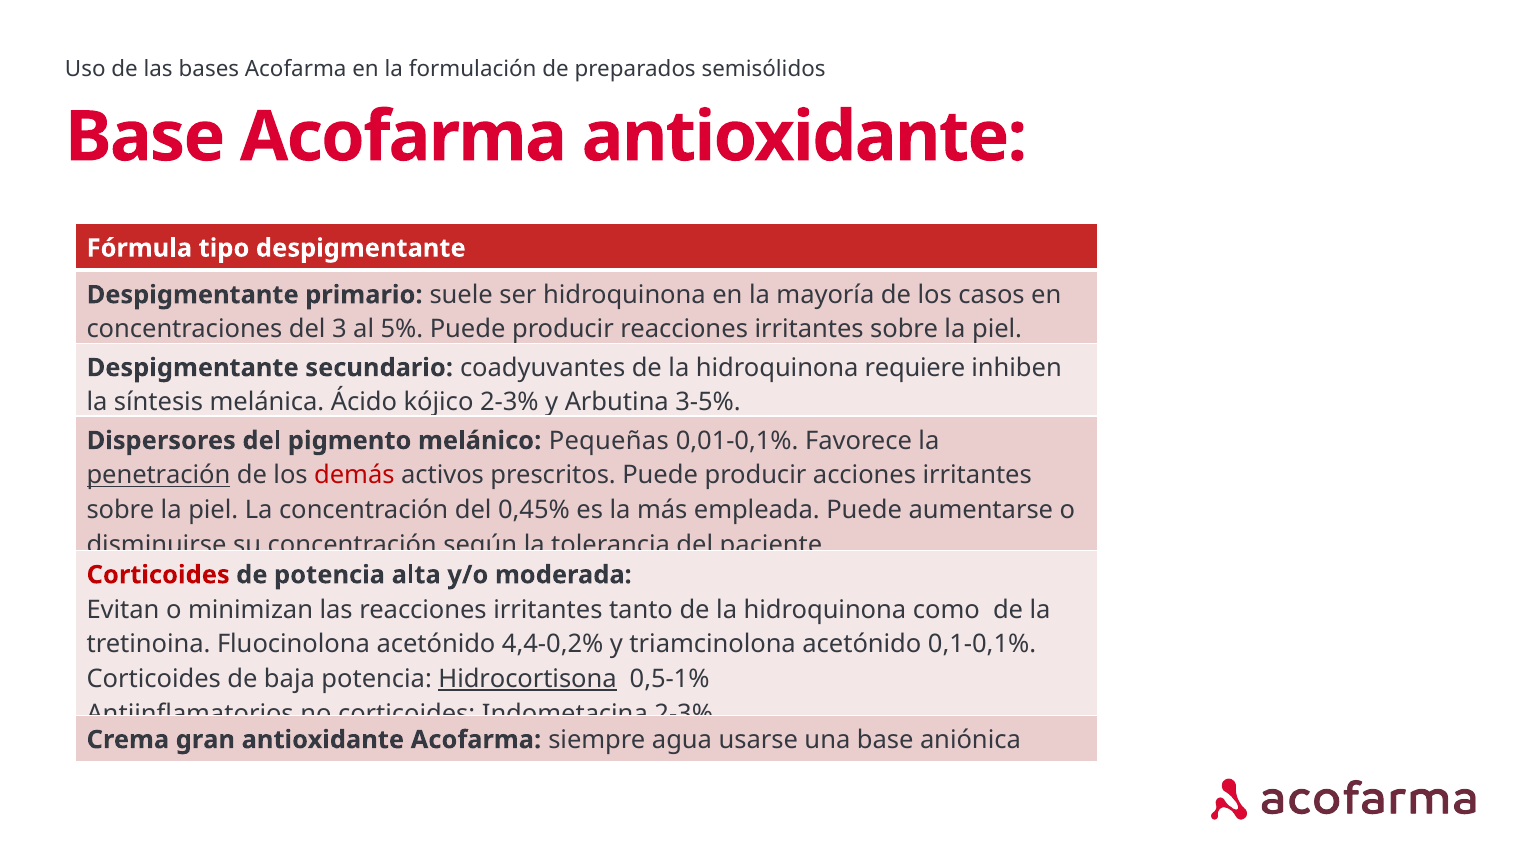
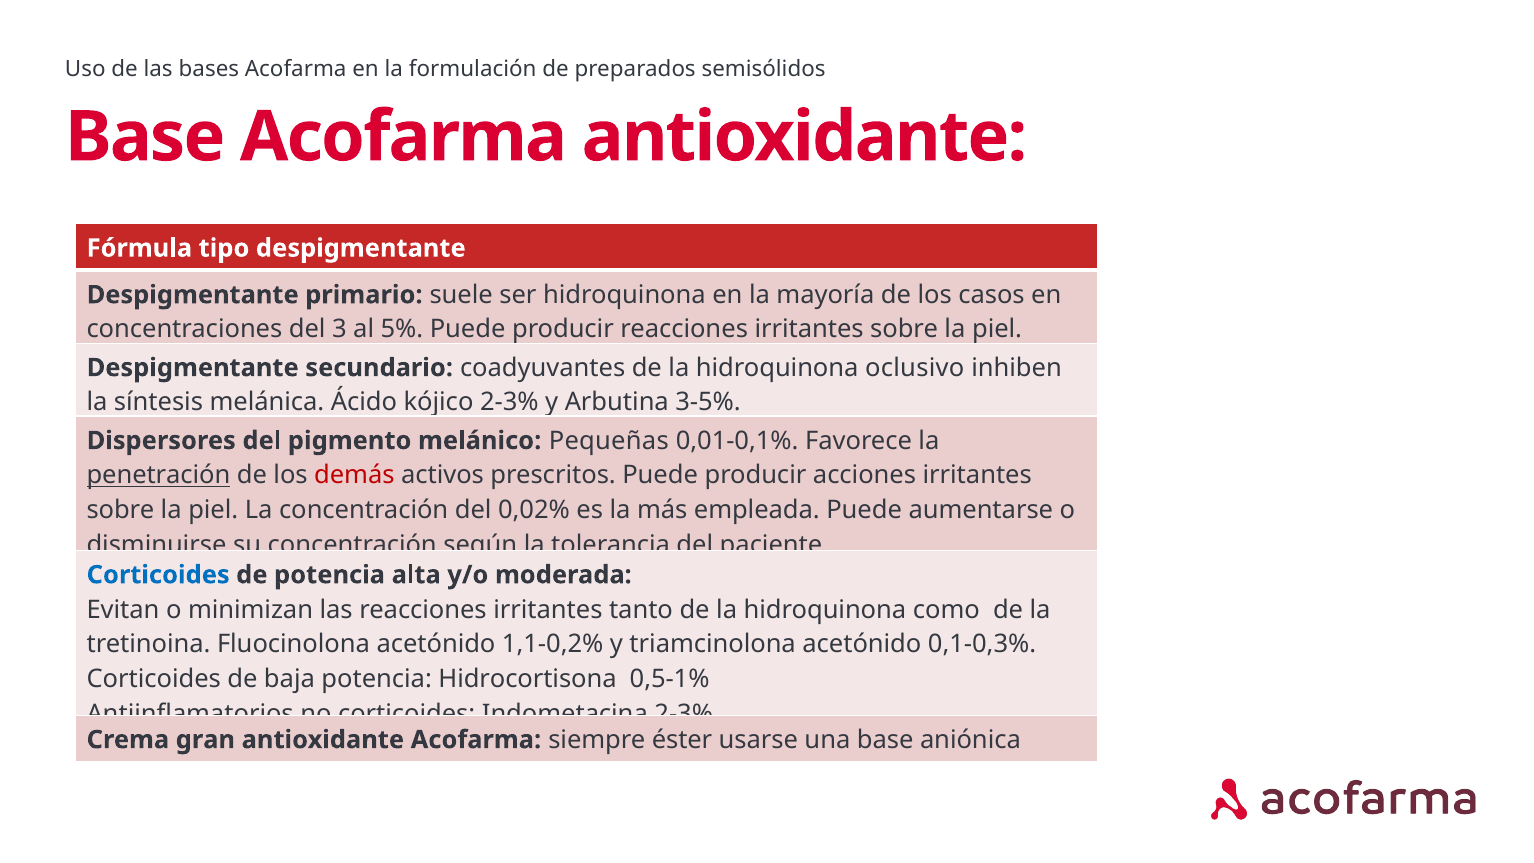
requiere: requiere -> oclusivo (915, 368)
0,45%: 0,45% -> 0,02% (534, 510)
Corticoides colour: red -> blue (158, 575)
4,4-0,2%: 4,4-0,2% -> 1,1-0,2% (553, 644)
0,1-0,1%: 0,1-0,1% -> 0,1-0,3% (982, 644)
Hidrocortisona underline: present -> none (528, 679)
siempre agua: agua -> éster (682, 740)
